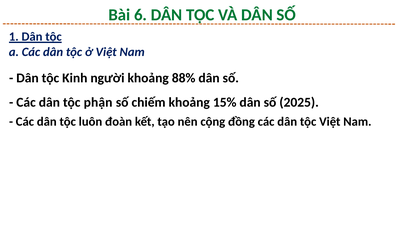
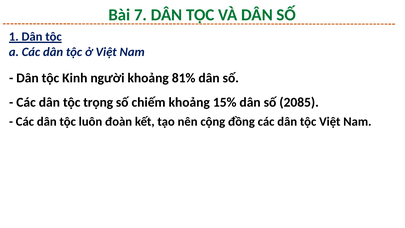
6: 6 -> 7 (141, 15)
88%: 88% -> 81% (184, 78)
phận: phận -> trọng (98, 102)
2025: 2025 -> 2085 (299, 102)
